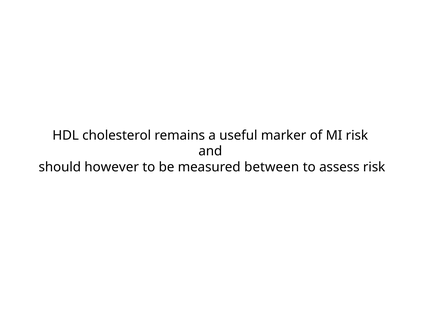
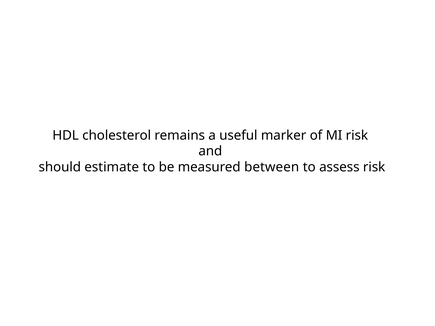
however: however -> estimate (112, 167)
